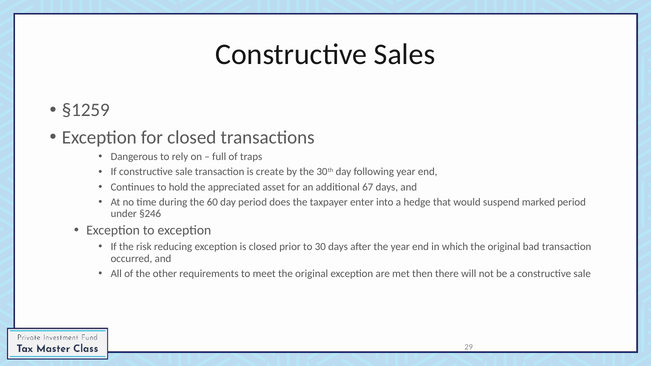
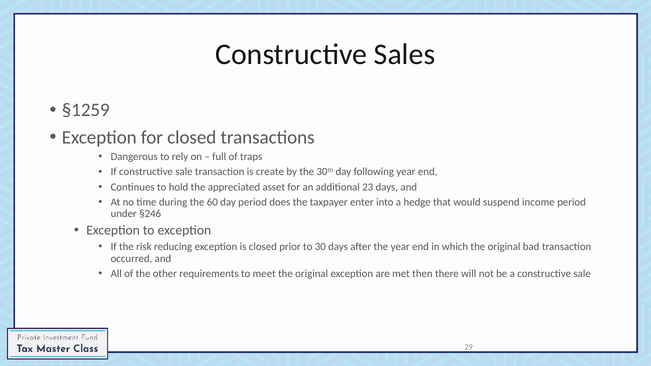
67: 67 -> 23 (368, 187)
marked: marked -> income (538, 202)
